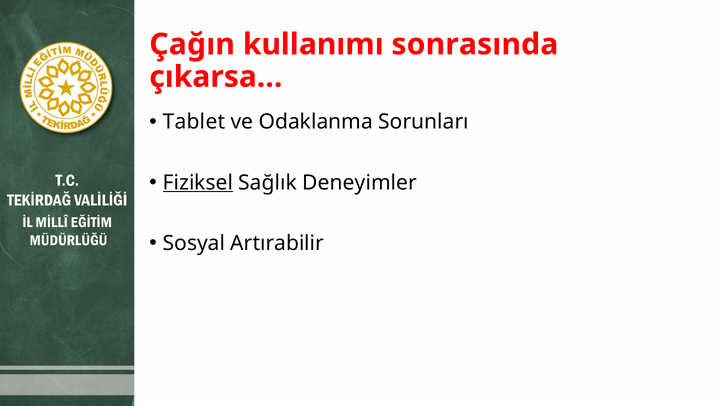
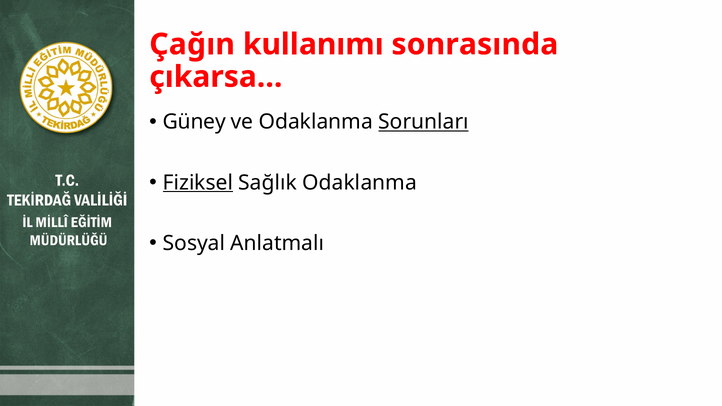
Tablet: Tablet -> Güney (194, 122)
Sorunları underline: none -> present (424, 122)
Sağlık Deneyimler: Deneyimler -> Odaklanma (360, 183)
Artırabilir: Artırabilir -> Anlatmalı (277, 243)
